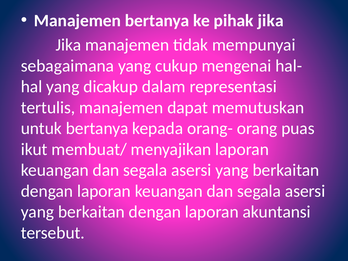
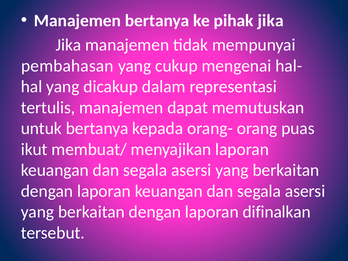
sebagaimana: sebagaimana -> pembahasan (67, 66)
akuntansi: akuntansi -> difinalkan (277, 212)
